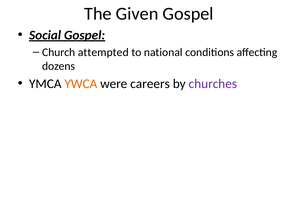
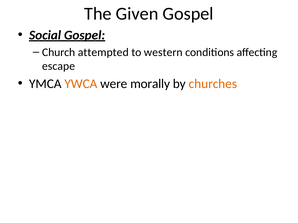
national: national -> western (163, 52)
dozens: dozens -> escape (59, 66)
careers: careers -> morally (150, 84)
churches colour: purple -> orange (213, 84)
